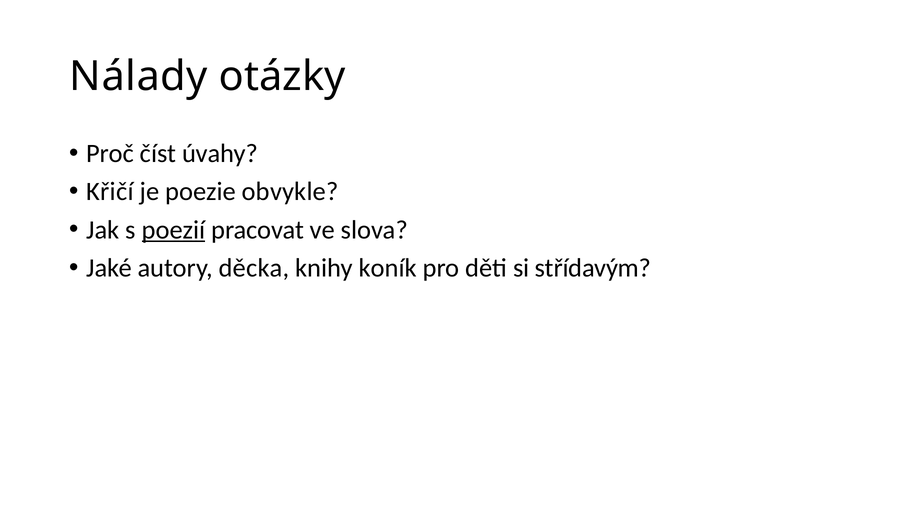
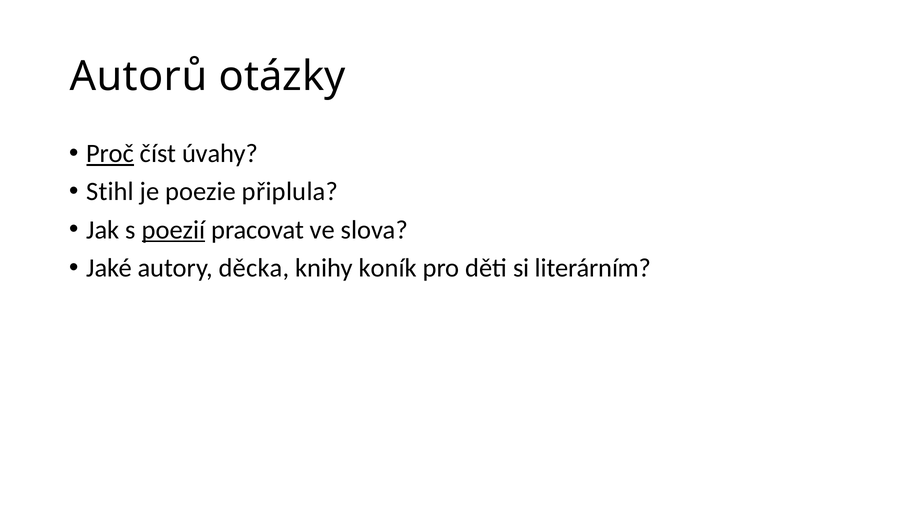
Nálady: Nálady -> Autorů (139, 76)
Proč underline: none -> present (110, 154)
Křičí: Křičí -> Stihl (110, 192)
obvykle: obvykle -> připlula (290, 192)
střídavým: střídavým -> literárním (593, 268)
